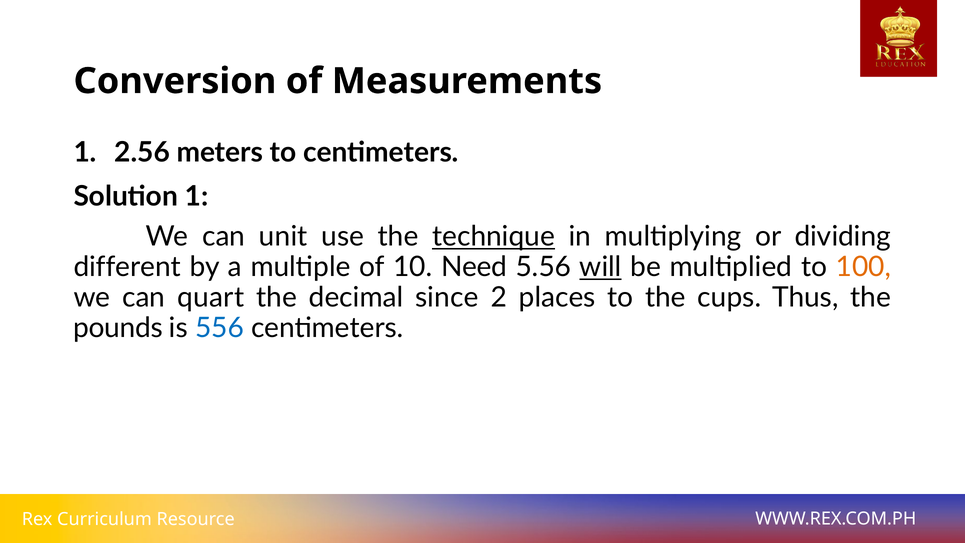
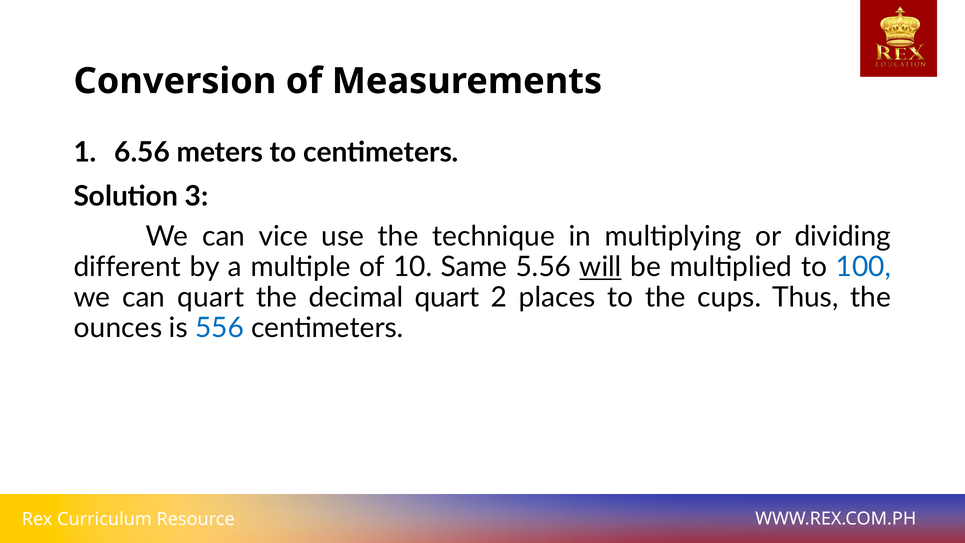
2.56: 2.56 -> 6.56 (142, 152)
Solution 1: 1 -> 3 (197, 197)
unit: unit -> vice (283, 237)
technique underline: present -> none (494, 237)
Need: Need -> Same (474, 267)
100 colour: orange -> blue (863, 267)
decimal since: since -> quart (447, 297)
pounds: pounds -> ounces (118, 328)
